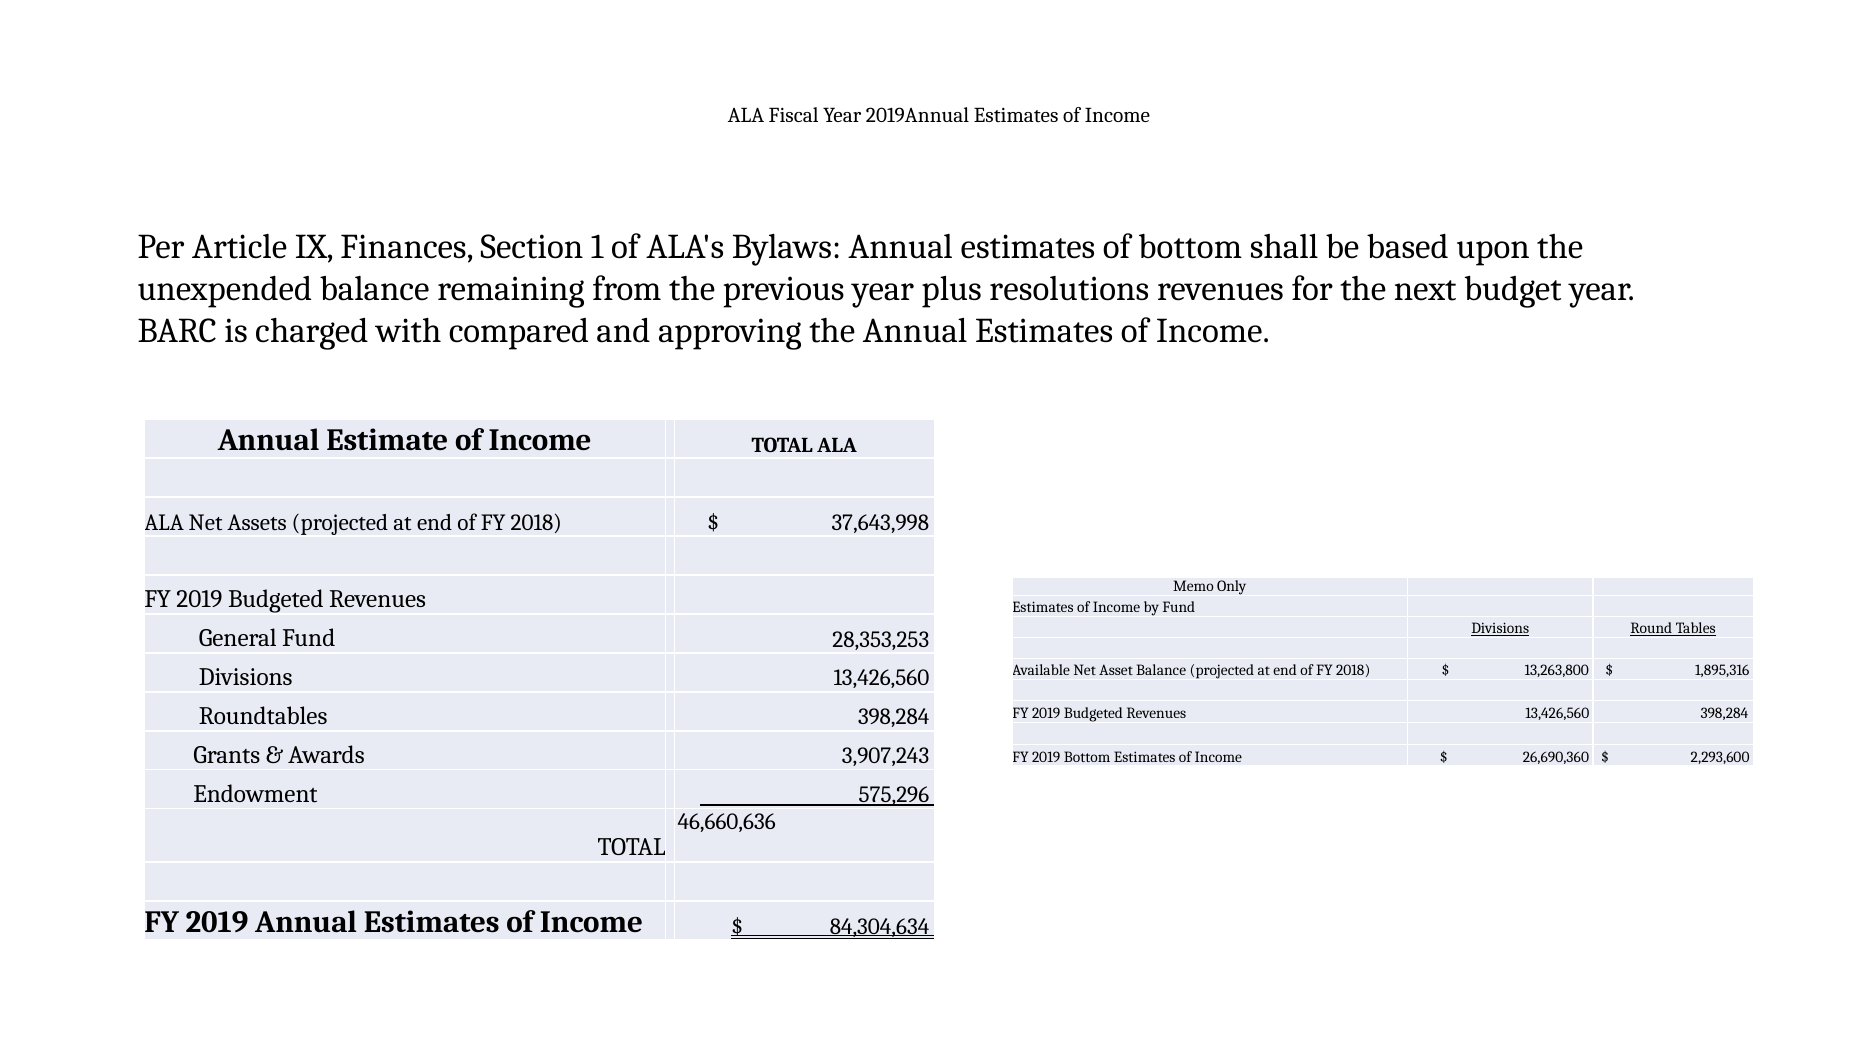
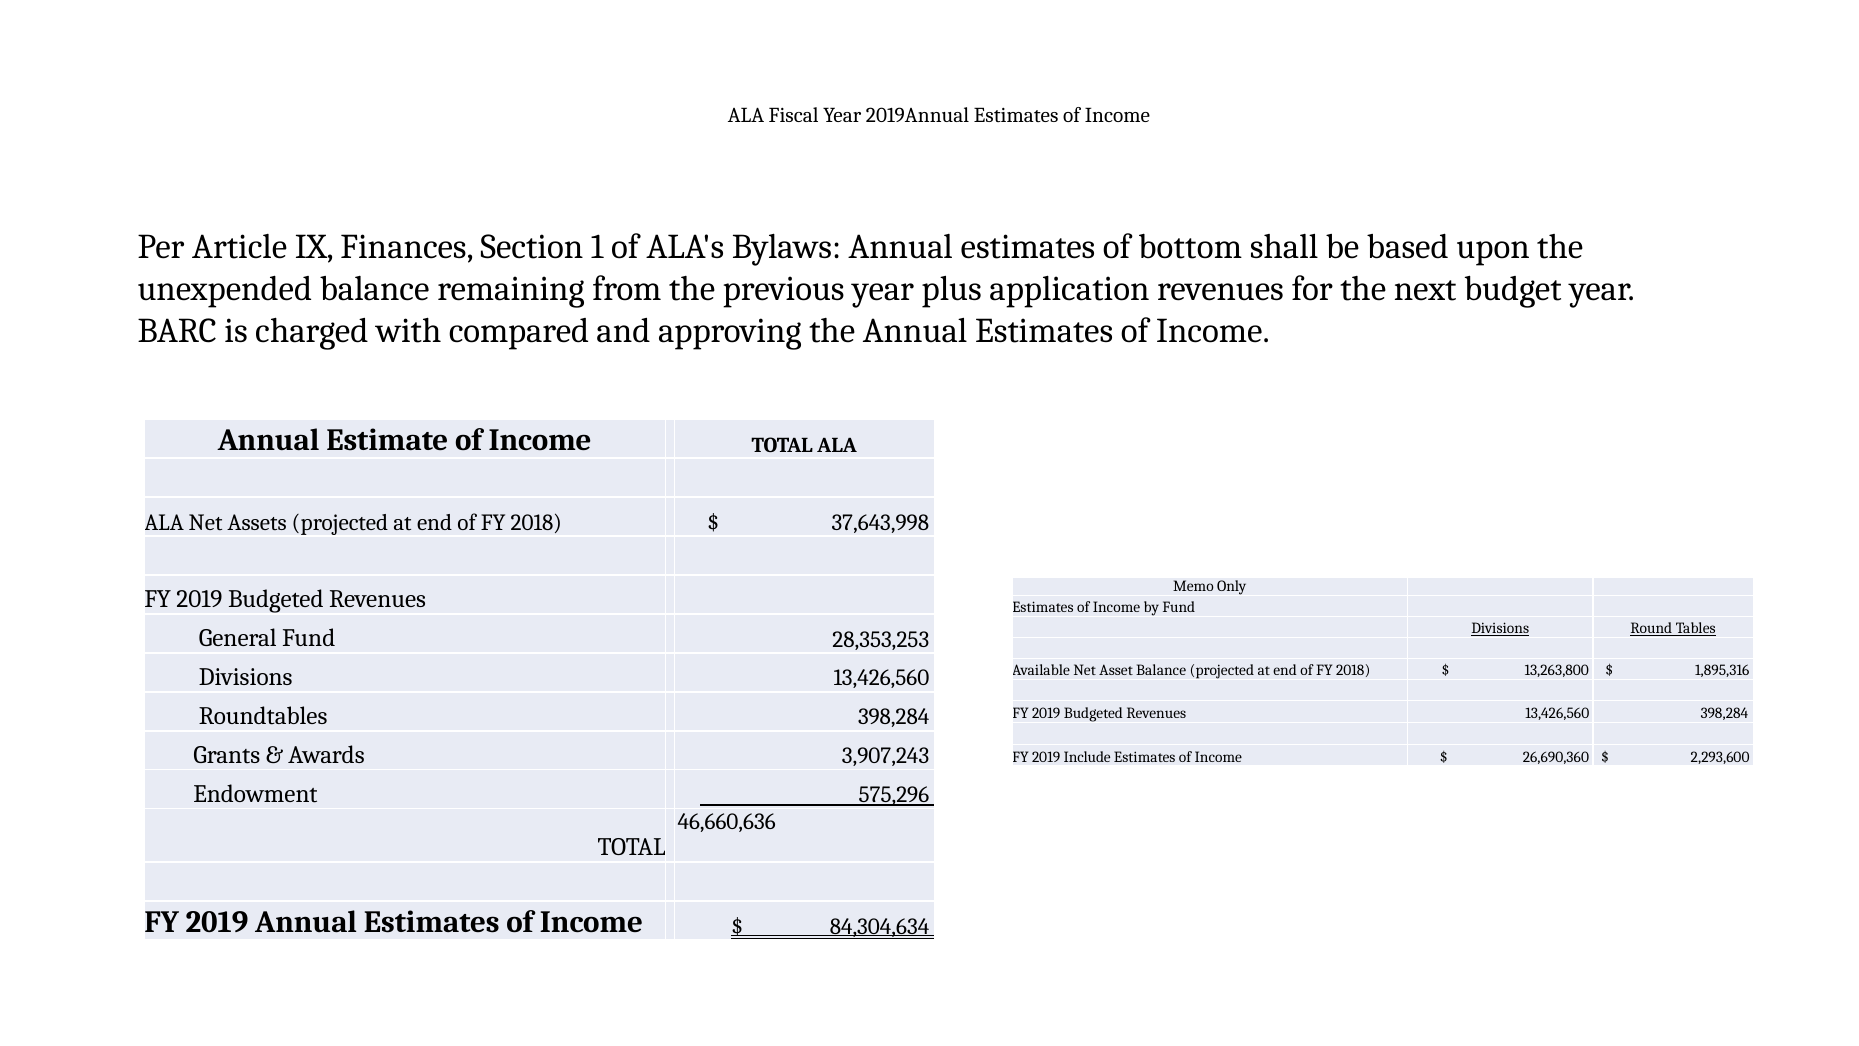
resolutions: resolutions -> application (1069, 289)
2019 Bottom: Bottom -> Include (1087, 757)
